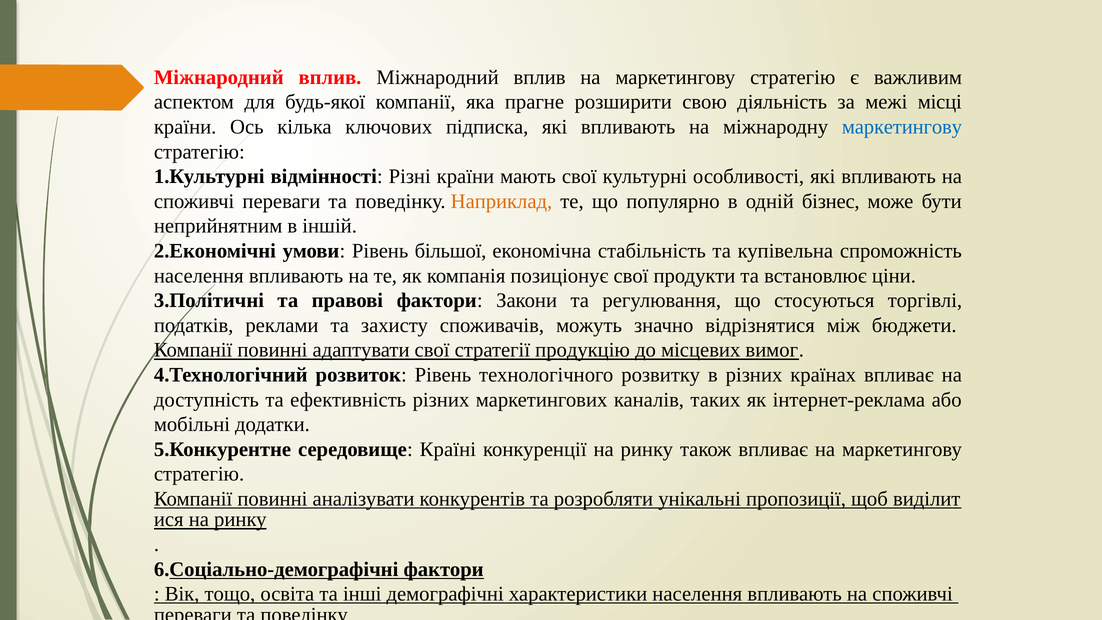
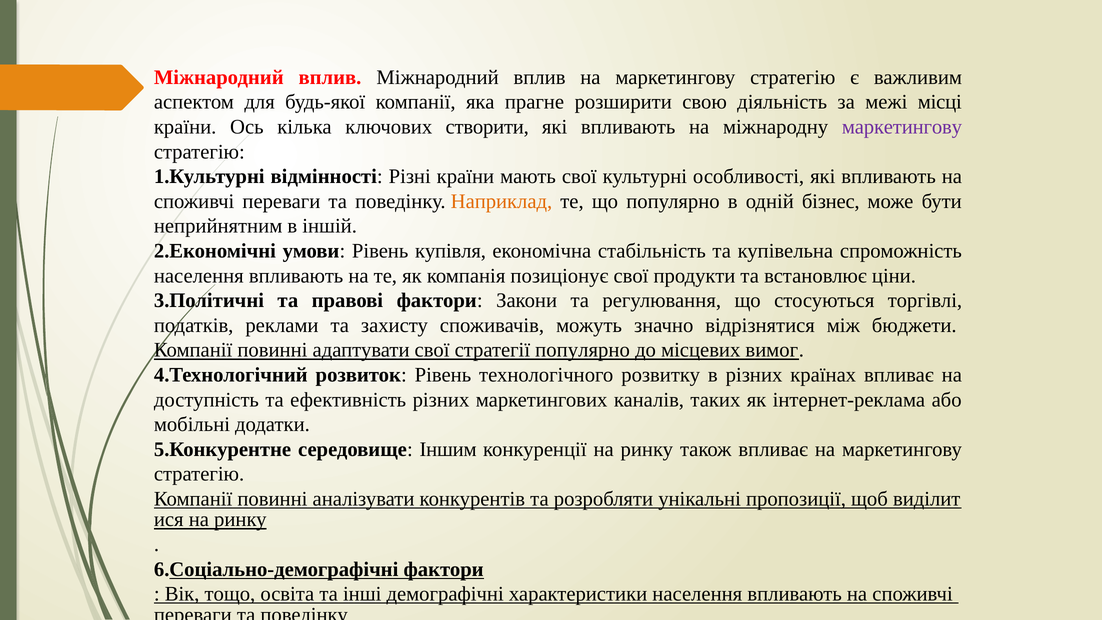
підписка: підписка -> створити (487, 127)
маркетингову colour: blue -> purple (902, 127)
більшої: більшої -> купівля (450, 251)
стратегії продукцію: продукцію -> популярно (583, 350)
Країні: Країні -> Іншим (448, 449)
